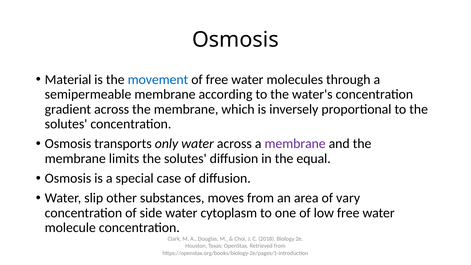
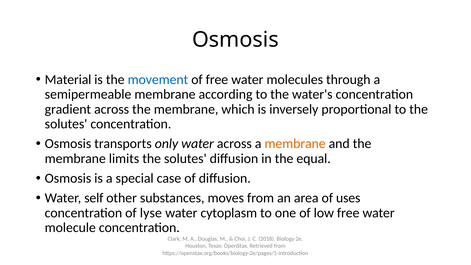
membrane colour: purple -> orange (295, 144)
slip: slip -> self (94, 198)
vary: vary -> uses (348, 198)
side: side -> lyse (151, 213)
